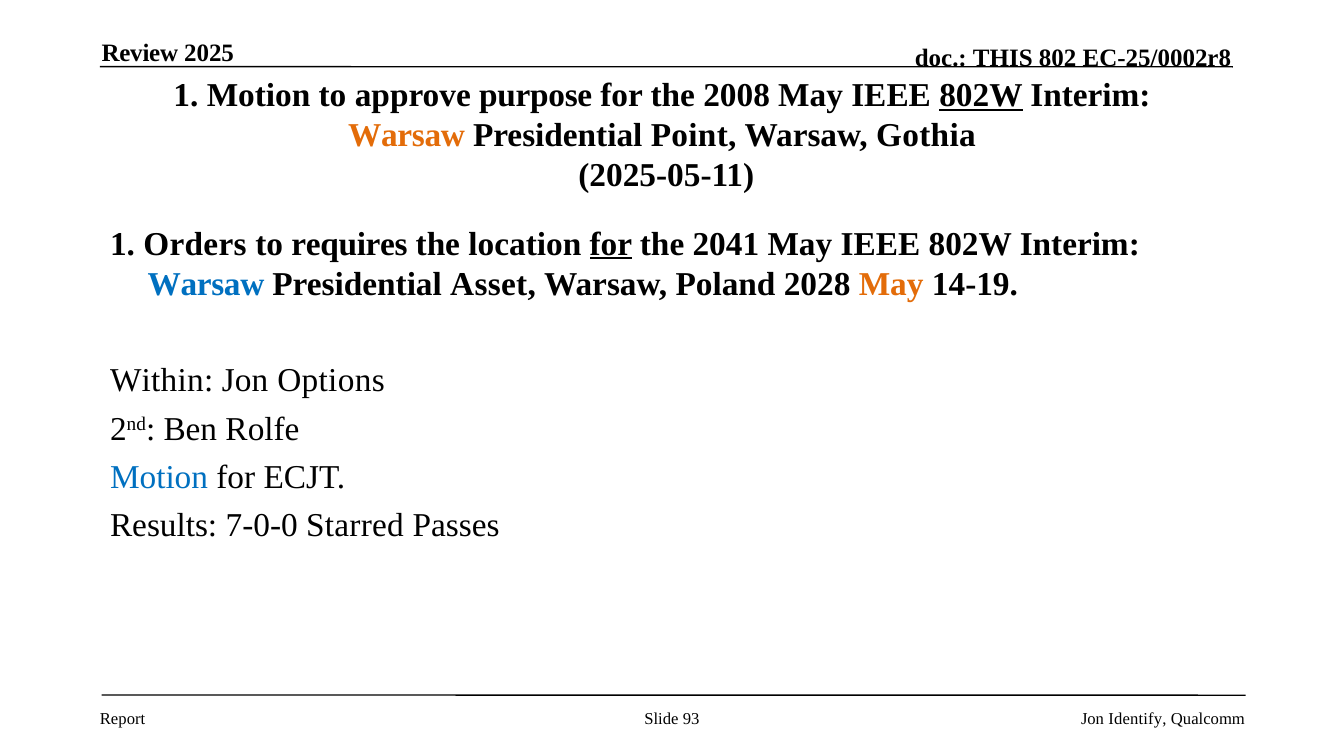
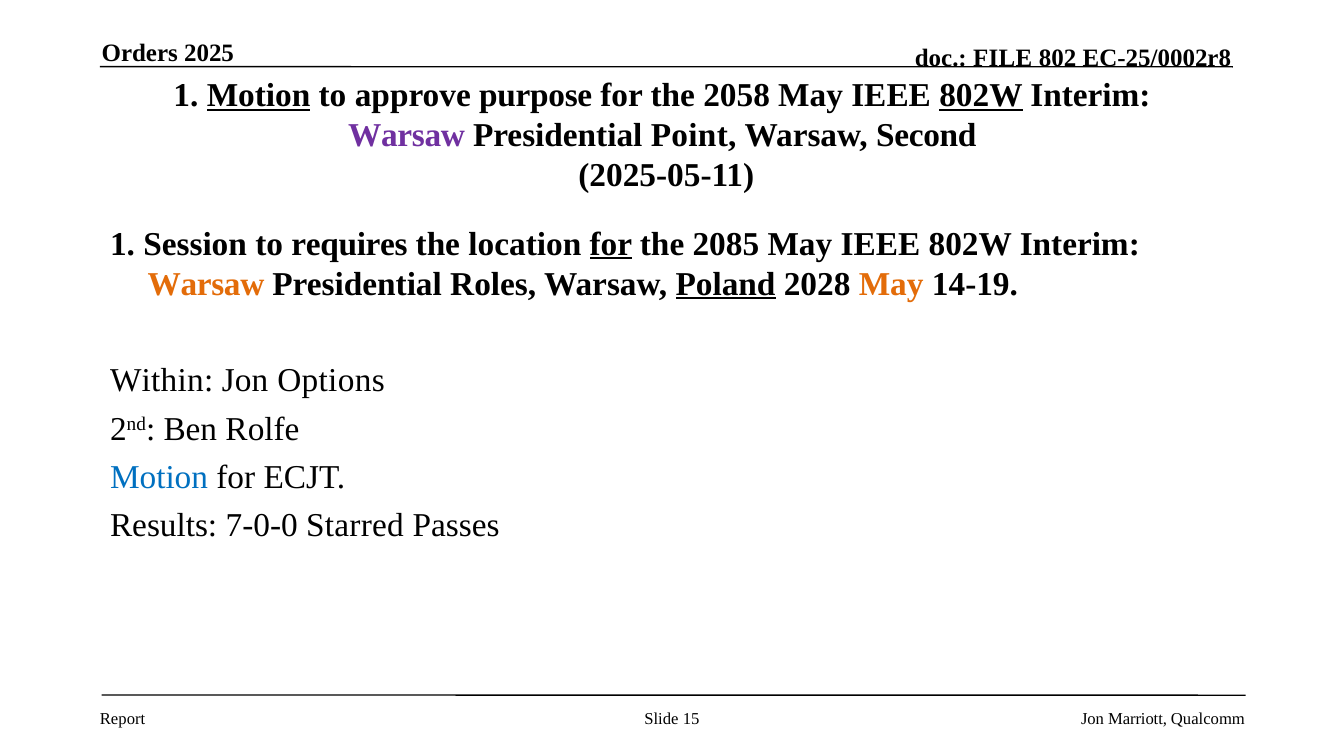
Review: Review -> Orders (140, 53)
THIS: THIS -> FILE (1003, 58)
Motion underline: none -> present (259, 96)
2008: 2008 -> 2058 (737, 96)
Warsaw colour: orange -> purple (407, 136)
Gothia: Gothia -> Second (926, 136)
Orders: Orders -> Session (195, 244)
2041: 2041 -> 2085 (726, 244)
Warsaw colour: blue -> orange (206, 284)
Asset: Asset -> Roles (493, 284)
Poland underline: none -> present (726, 284)
93: 93 -> 15 (691, 719)
Identify: Identify -> Marriott (1138, 719)
